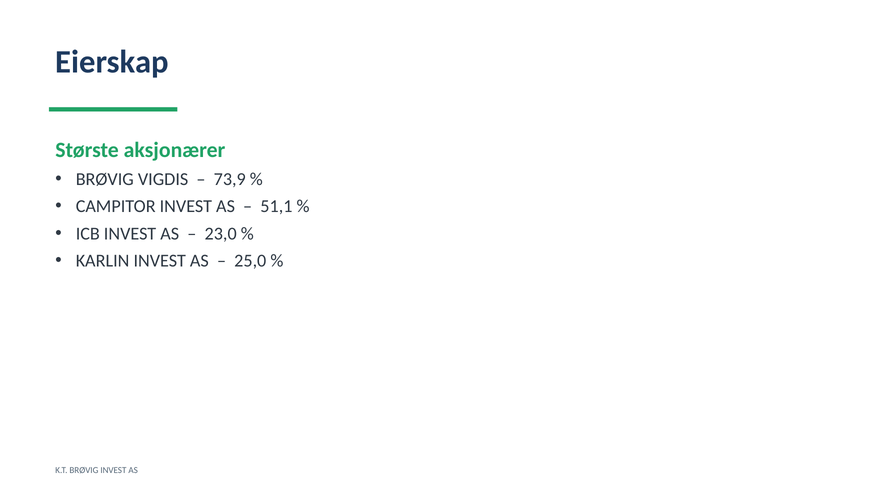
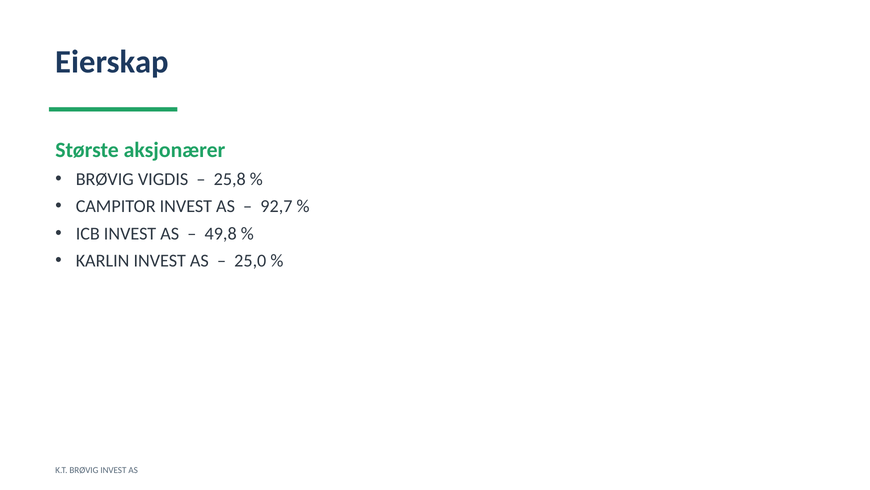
73,9: 73,9 -> 25,8 (230, 179)
51,1: 51,1 -> 92,7 (276, 206)
23,0: 23,0 -> 49,8 (221, 233)
